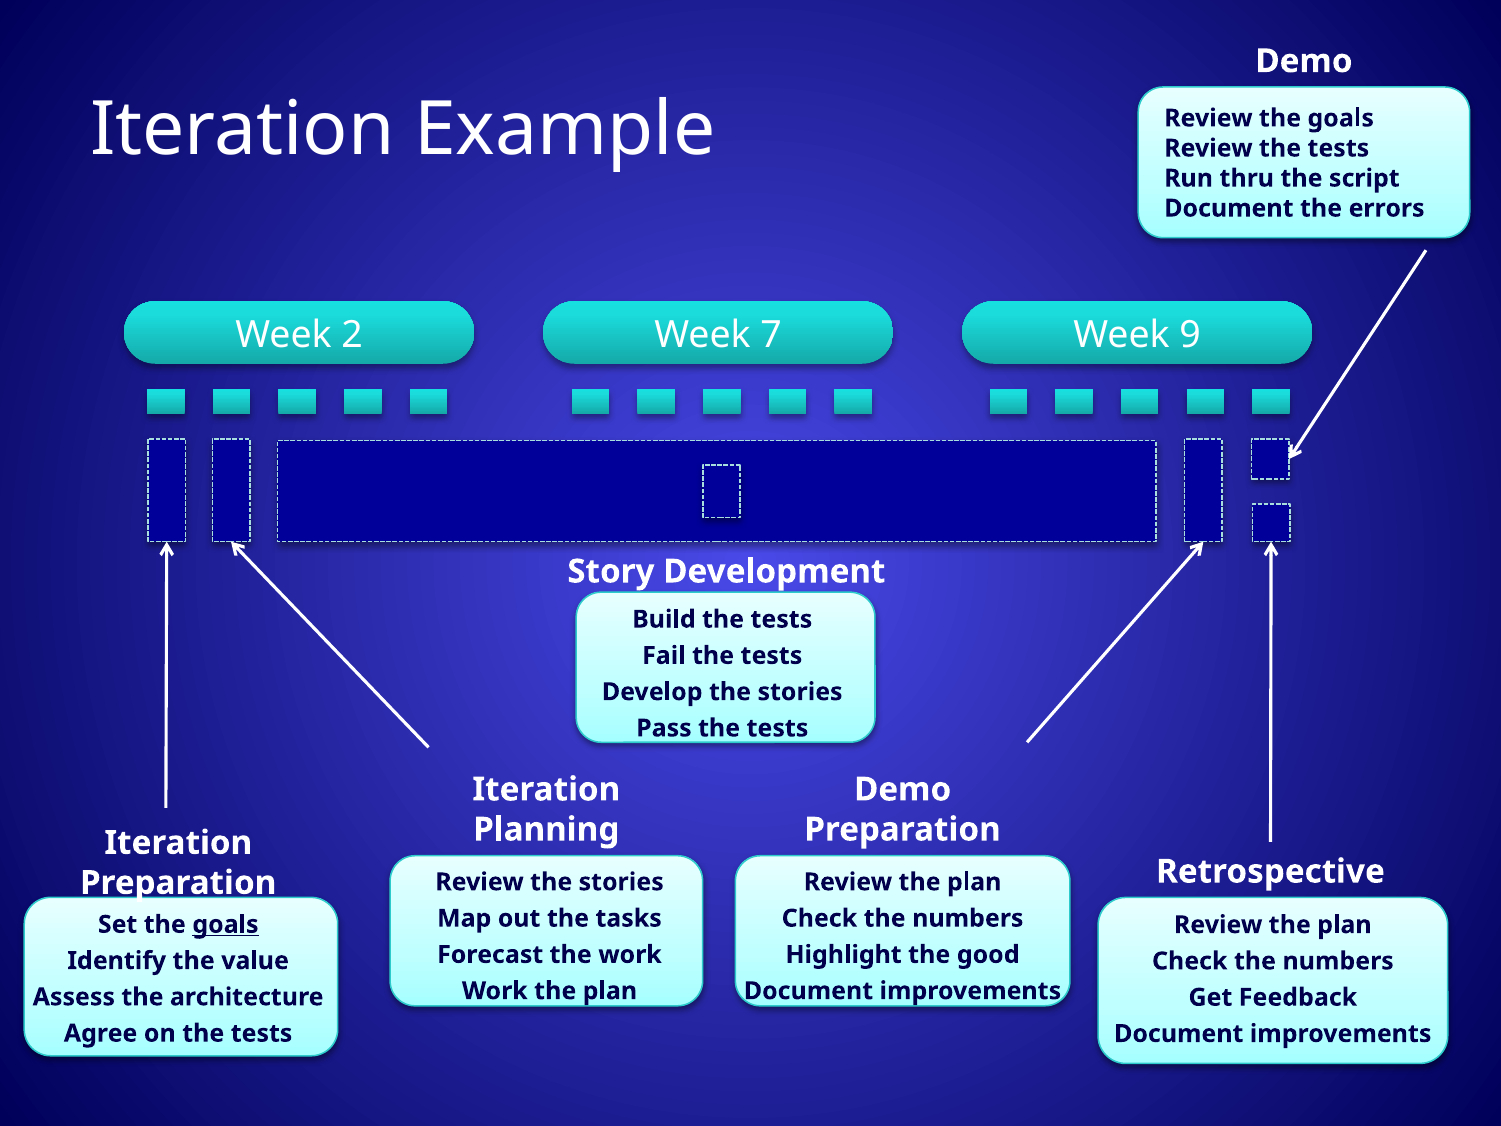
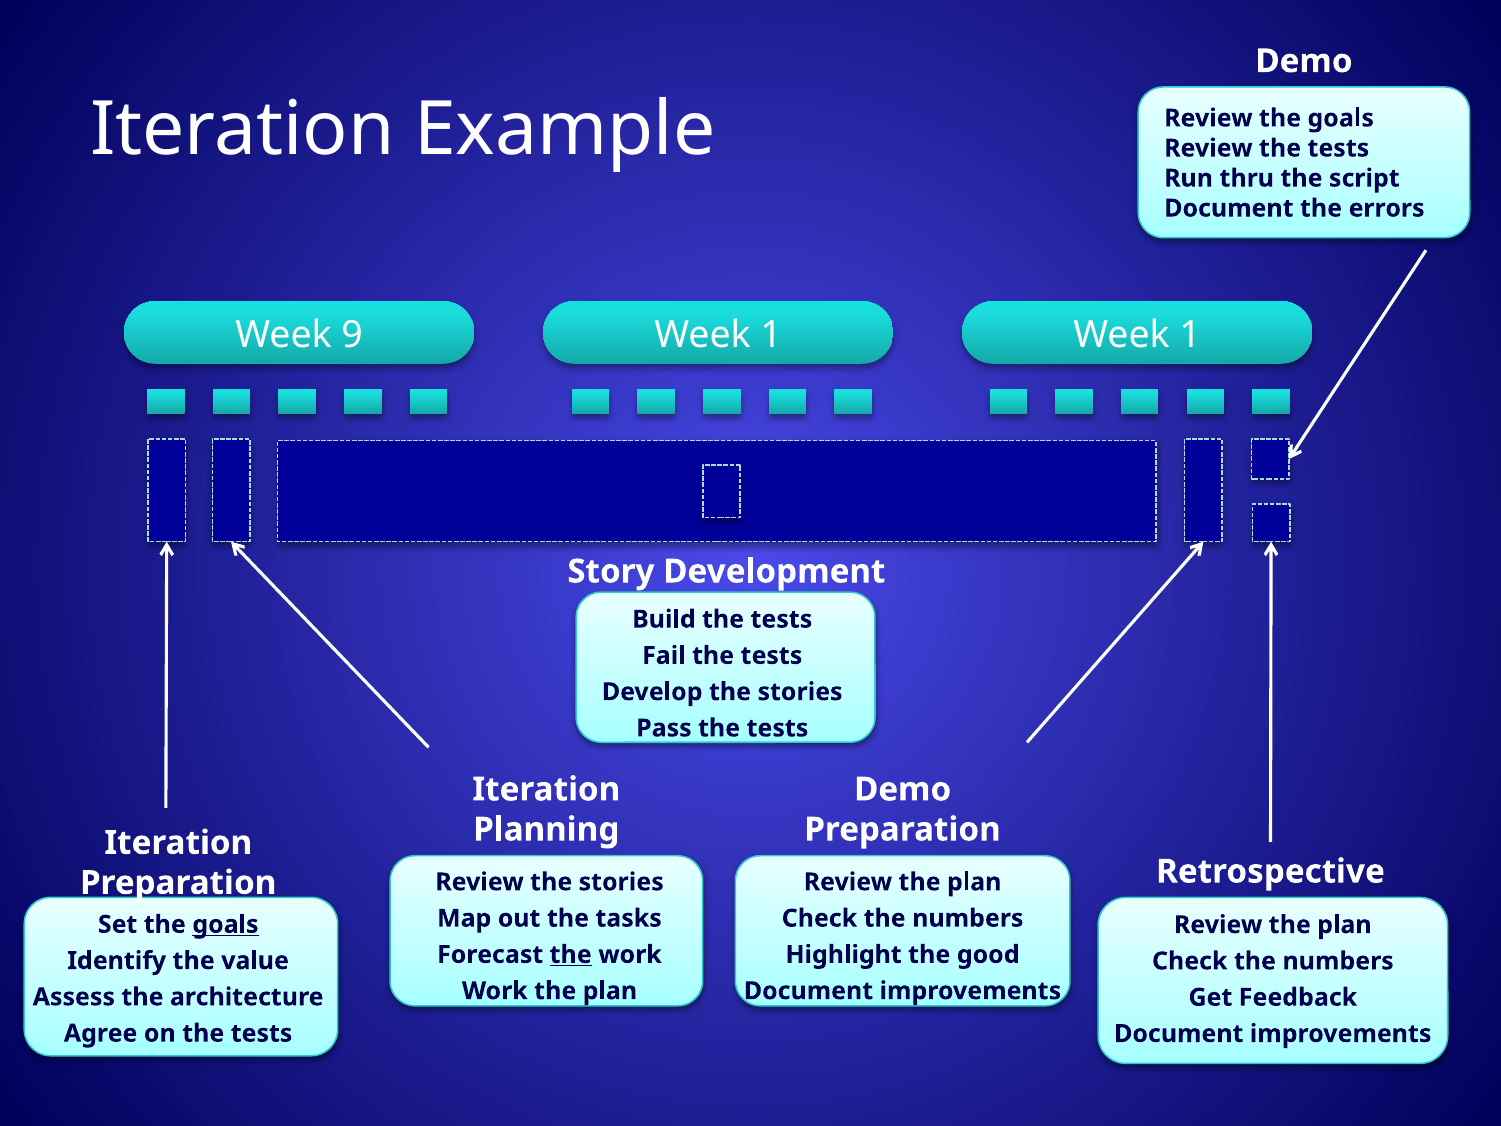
2: 2 -> 9 (352, 335)
7: 7 -> 1 (771, 335)
9: 9 -> 1 (1190, 335)
the underline: none -> present (571, 954)
